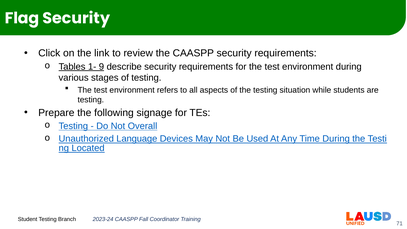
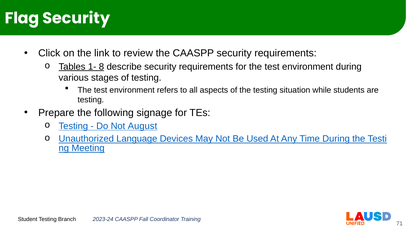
9: 9 -> 8 (101, 67)
Overall: Overall -> August (142, 126)
Located: Located -> Meeting (88, 148)
